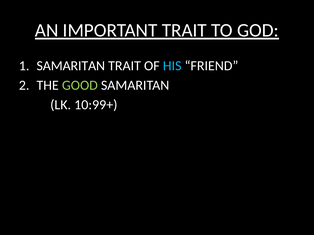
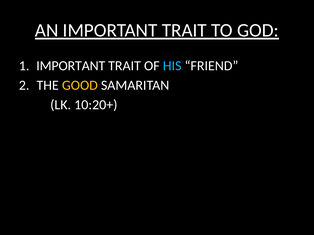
SAMARITAN: SAMARITAN -> IMPORTANT (71, 66)
GOOD colour: light green -> yellow (80, 85)
10:99+: 10:99+ -> 10:20+ (96, 105)
